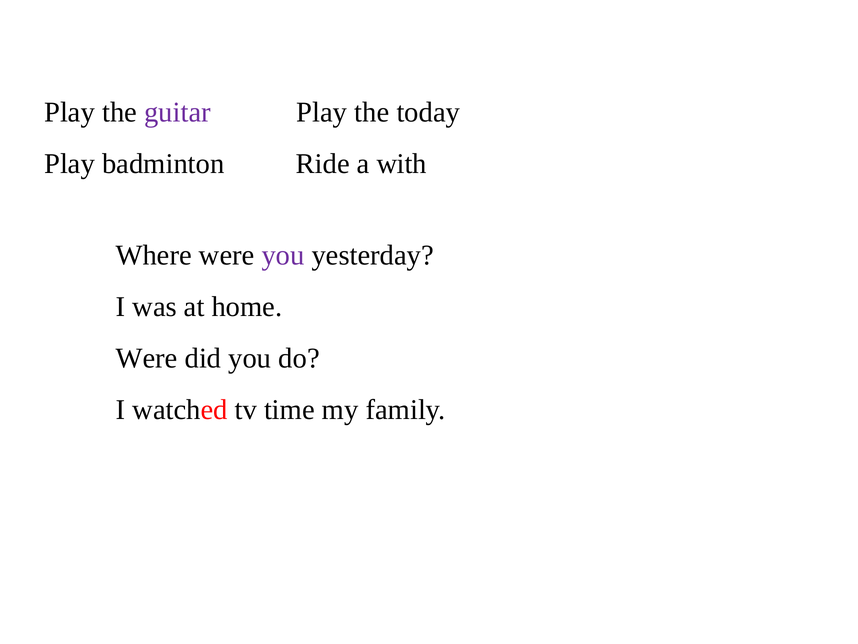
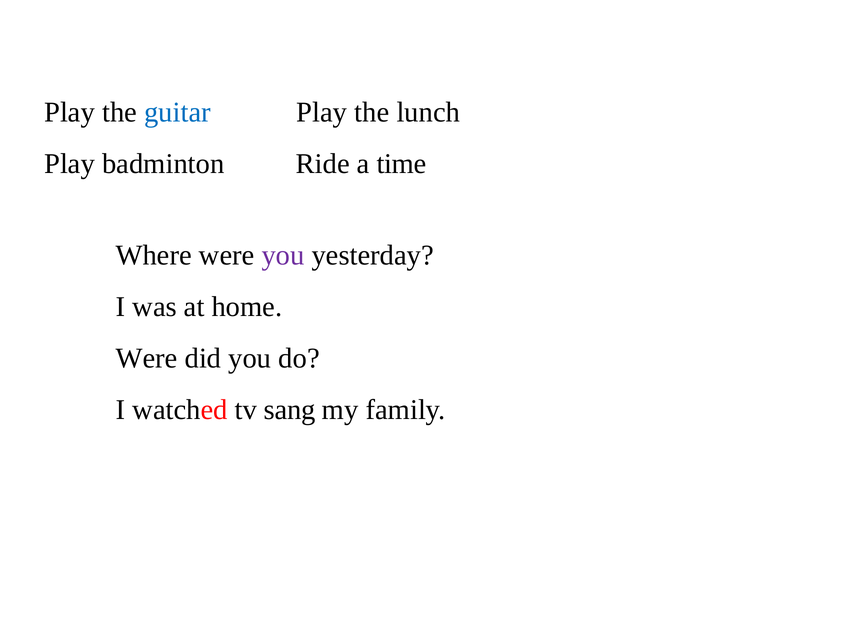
guitar colour: purple -> blue (177, 112)
today: today -> lunch (428, 112)
with: with -> time (402, 164)
time: time -> sang (290, 409)
